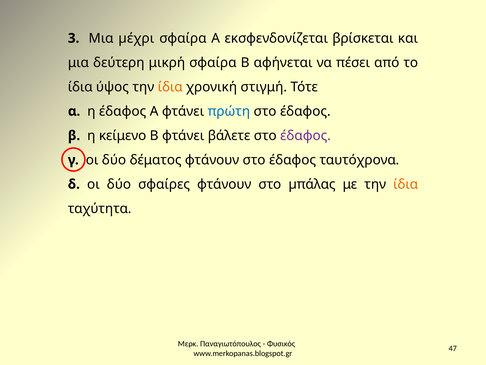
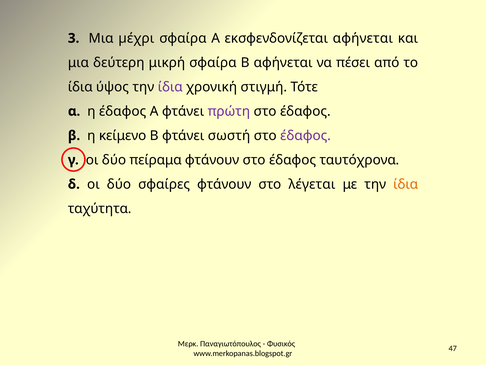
εκσφενδονίζεται βρίσκεται: βρίσκεται -> αφήνεται (363, 38)
ίδια colour: orange -> purple (170, 87)
πρώτη colour: blue -> purple (229, 111)
βάλετε: βάλετε -> σωστή (229, 135)
δέματος: δέματος -> πείραμα (156, 160)
µπάλας: µπάλας -> λέγεται (312, 184)
